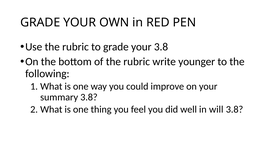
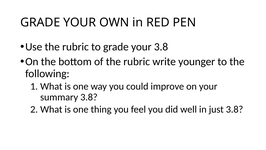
will: will -> just (216, 109)
